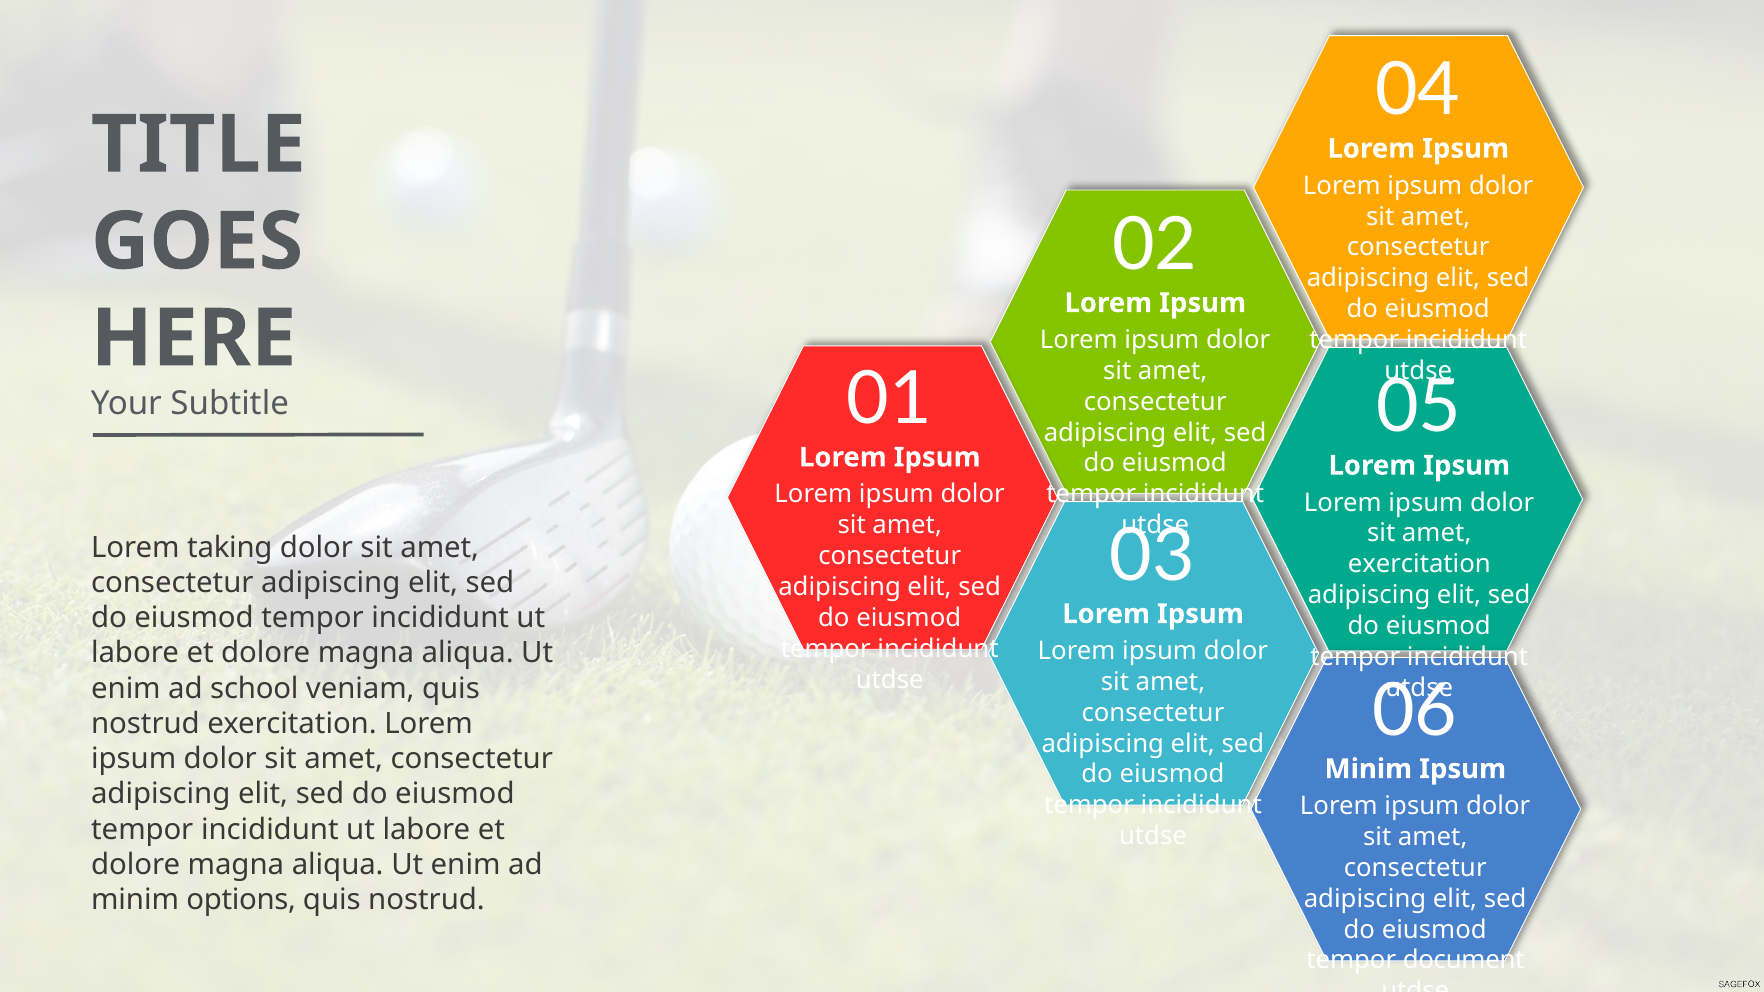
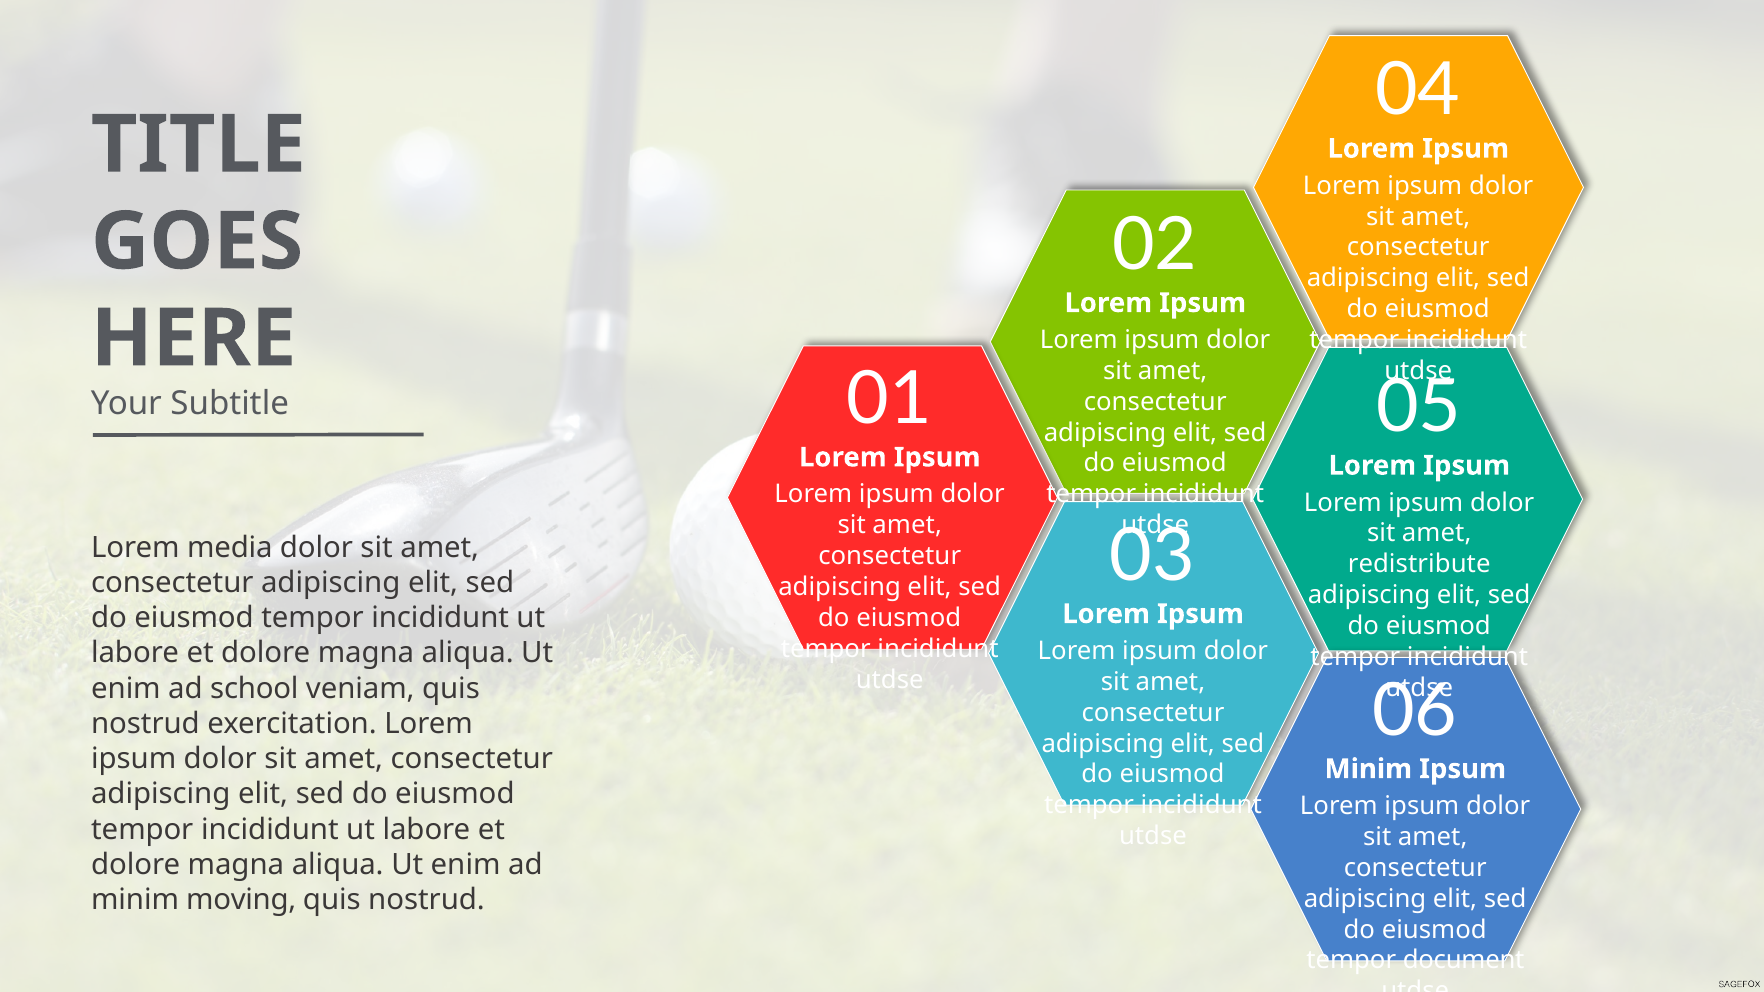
taking: taking -> media (230, 548)
exercitation: exercitation -> redistribute (1419, 564)
options: options -> moving (241, 900)
